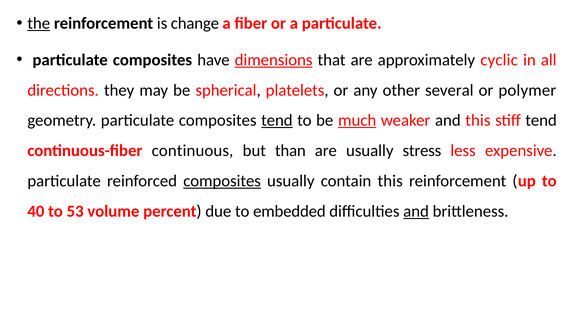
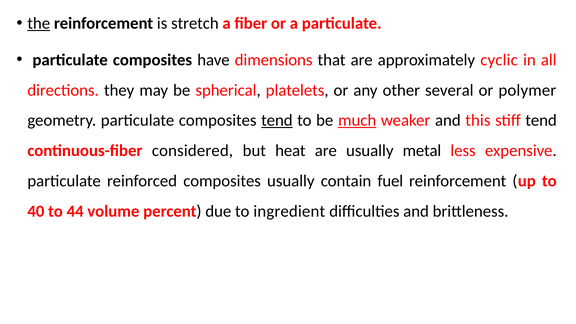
change: change -> stretch (195, 23)
dimensions underline: present -> none (274, 60)
continuous: continuous -> considered (192, 151)
than: than -> heat (290, 151)
stress: stress -> metal (422, 151)
composites underline: present -> none (222, 181)
contain this: this -> fuel (390, 181)
53: 53 -> 44 (75, 211)
embedded: embedded -> ingredient (289, 211)
and underline: present -> none (416, 211)
